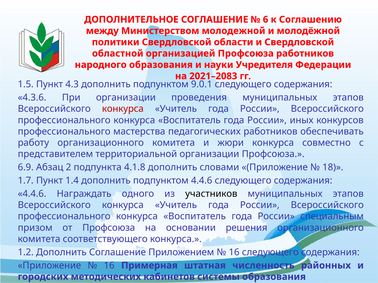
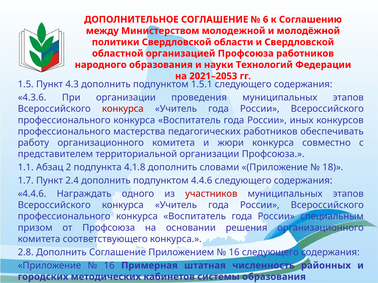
Учредителя: Учредителя -> Технологий (264, 65)
2021–2083: 2021–2083 -> 2021–2053 (213, 76)
9.0.1: 9.0.1 -> 1.5.1 (202, 84)
6.9: 6.9 -> 1.1 (26, 168)
1.4: 1.4 -> 2.4 (72, 181)
участников colour: black -> red (211, 194)
1.2: 1.2 -> 2.8 (26, 253)
